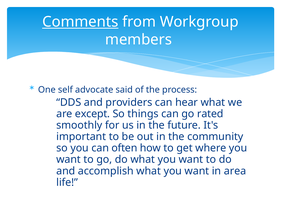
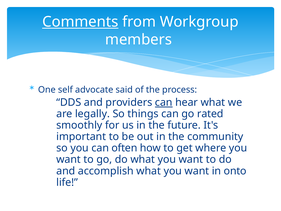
can underline: none -> present (164, 102)
except: except -> legally (92, 114)
area: area -> onto (235, 171)
